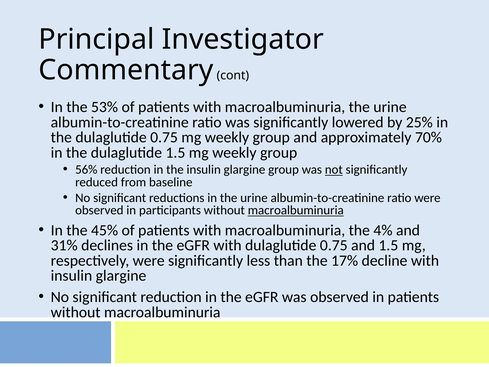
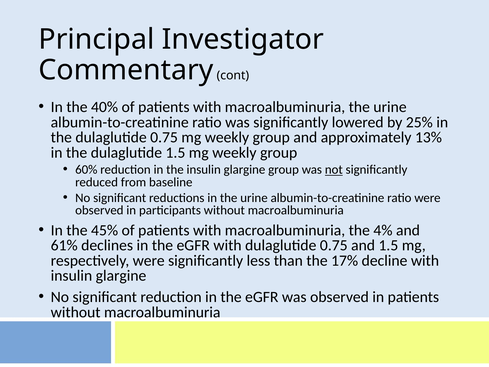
53%: 53% -> 40% (105, 107)
70%: 70% -> 13% (428, 137)
56%: 56% -> 60% (86, 170)
macroalbuminuria underline: present -> none (296, 210)
31%: 31% -> 61% (64, 245)
